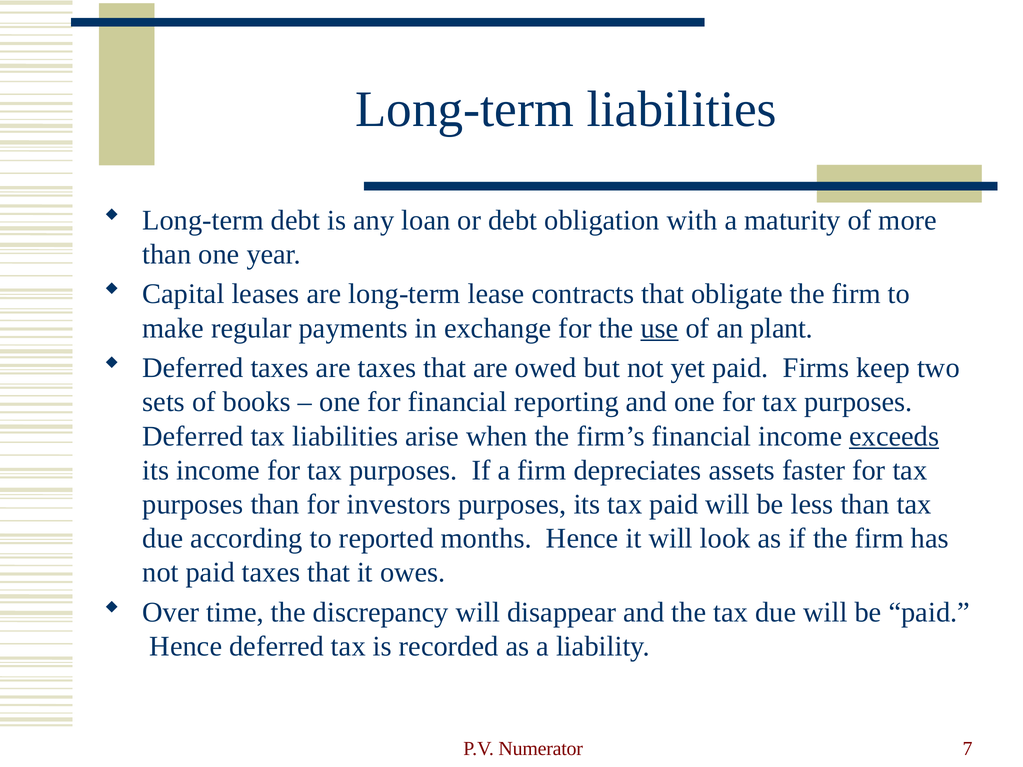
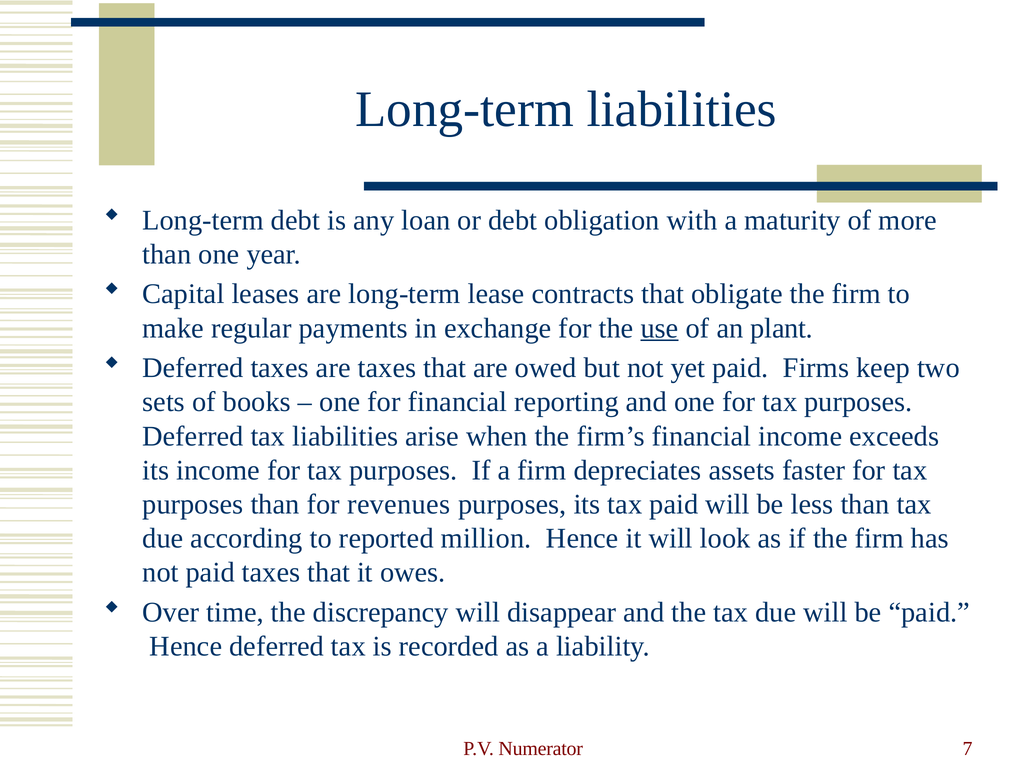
exceeds underline: present -> none (894, 436)
investors: investors -> revenues (399, 504)
months: months -> million (486, 539)
